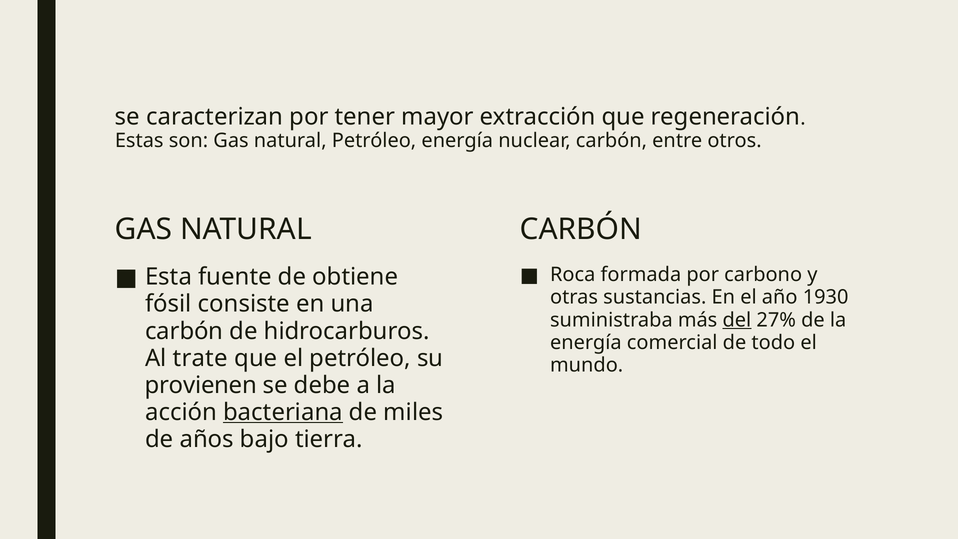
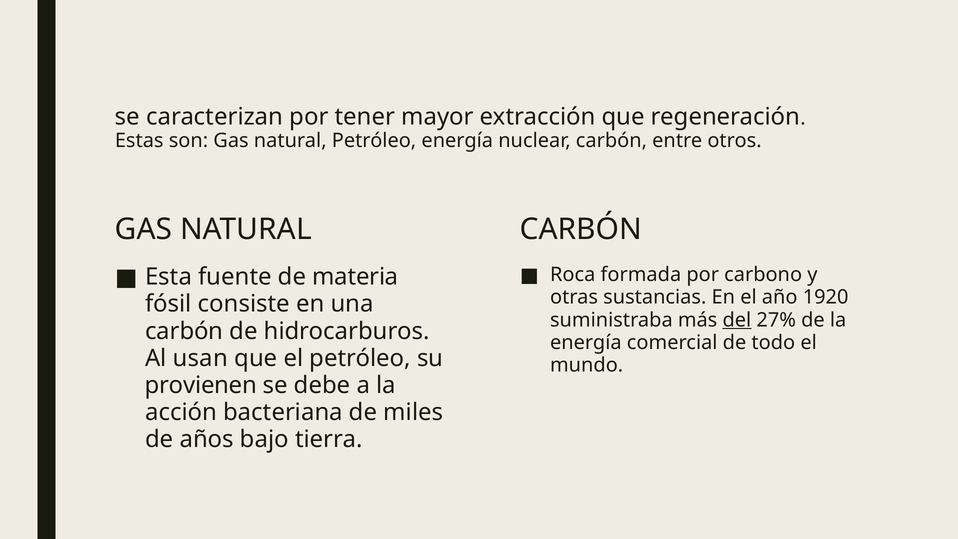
obtiene: obtiene -> materia (355, 277)
1930: 1930 -> 1920 (826, 297)
trate: trate -> usan (200, 358)
bacteriana underline: present -> none (283, 412)
